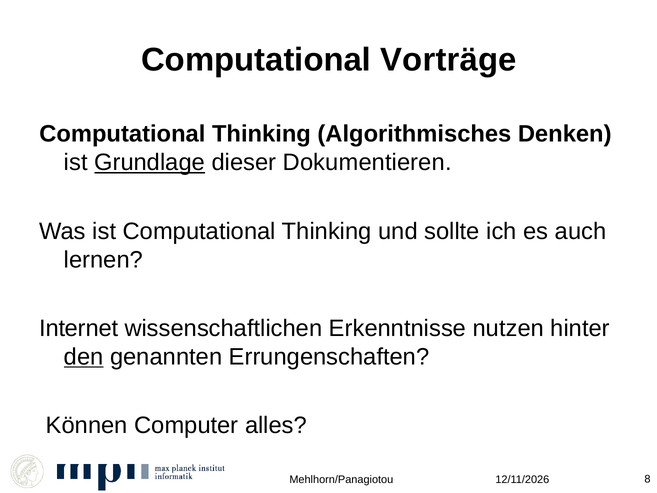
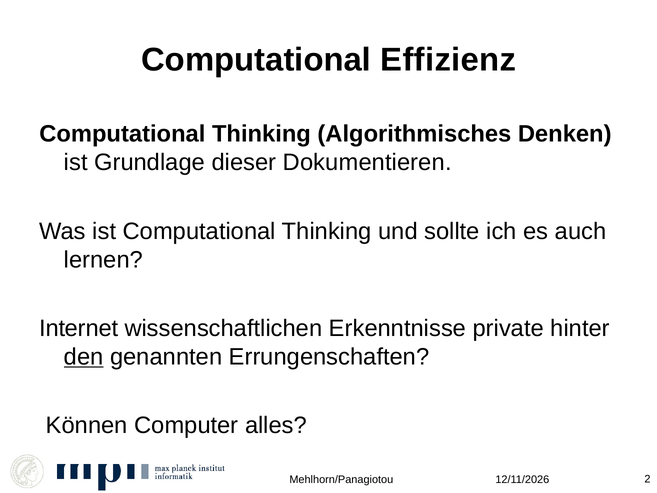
Vorträge: Vorträge -> Effizienz (448, 60)
Grundlage underline: present -> none (150, 163)
nutzen: nutzen -> private (508, 328)
8: 8 -> 2 (647, 479)
